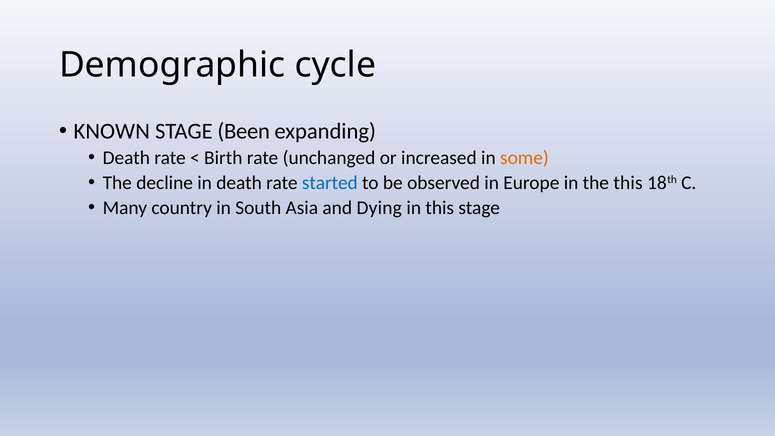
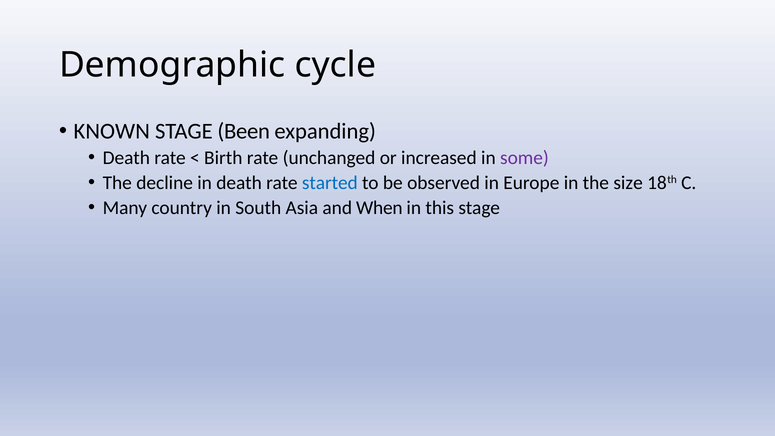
some colour: orange -> purple (524, 158)
the this: this -> size (628, 183)
Dying: Dying -> When (379, 208)
